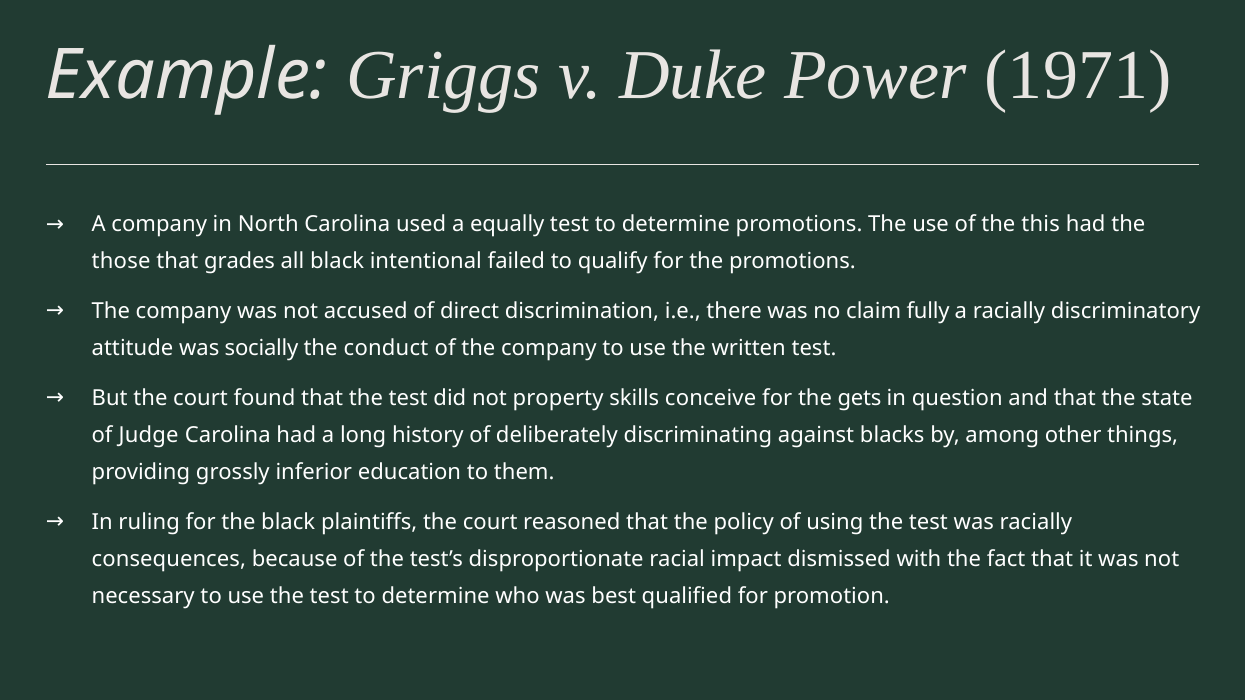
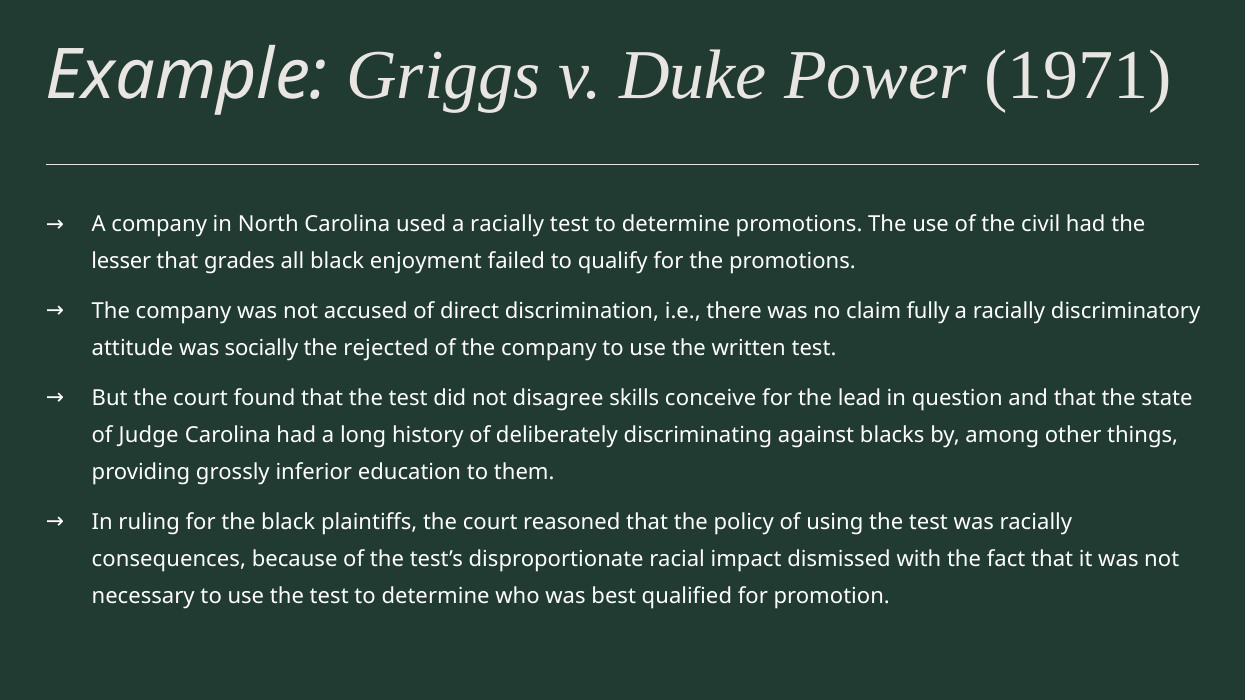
used a equally: equally -> racially (507, 224)
this: this -> civil (1041, 224)
those: those -> lesser (121, 261)
intentional: intentional -> enjoyment (426, 261)
conduct: conduct -> rejected (386, 348)
property: property -> disagree (558, 398)
gets: gets -> lead (860, 398)
